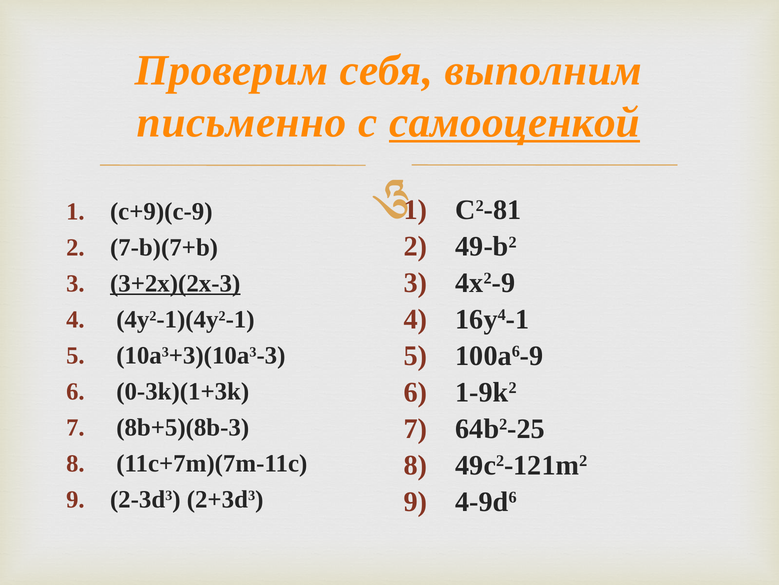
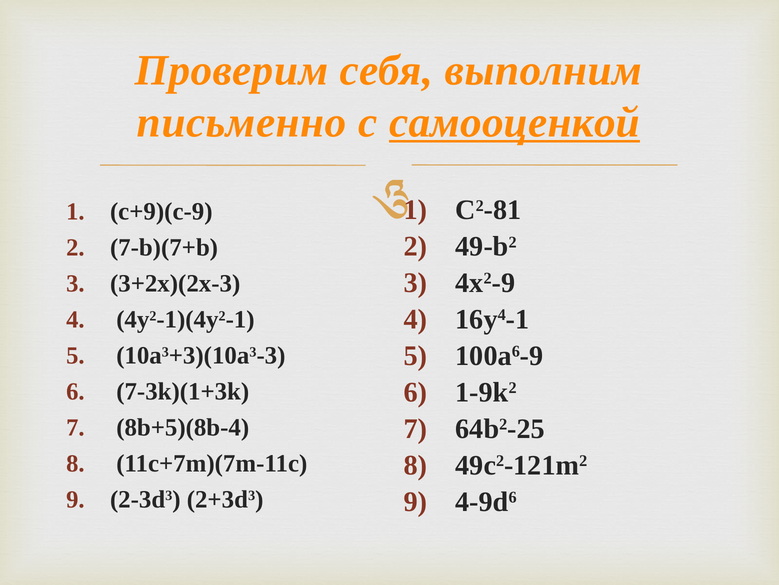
3+2x)(2x-3 underline: present -> none (175, 283)
0-3k)(1+3k: 0-3k)(1+3k -> 7-3k)(1+3k (183, 391)
8b+5)(8b-3: 8b+5)(8b-3 -> 8b+5)(8b-4 (183, 427)
